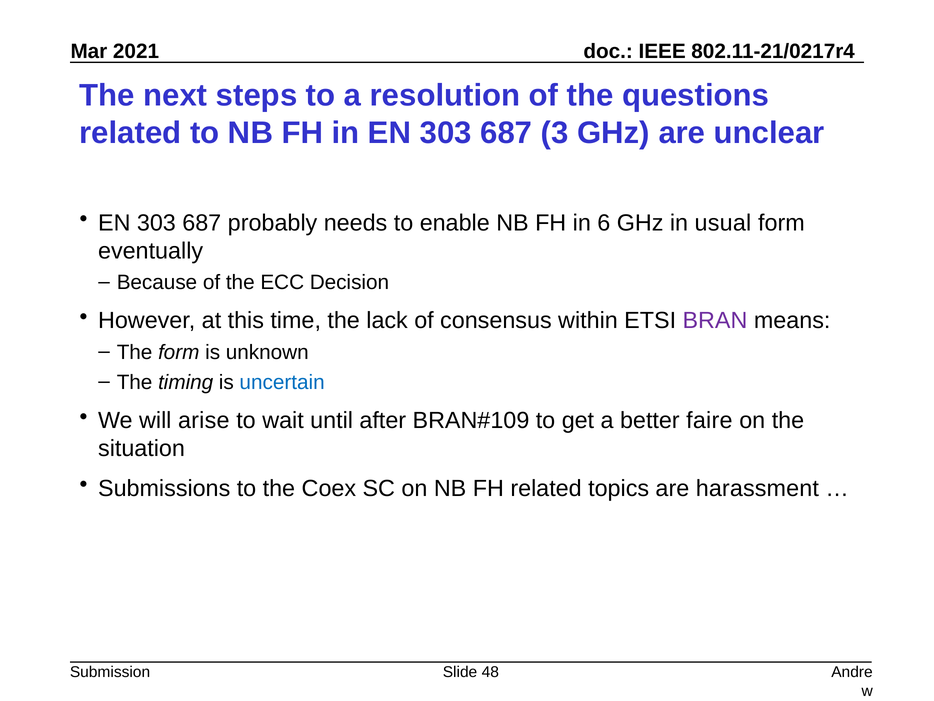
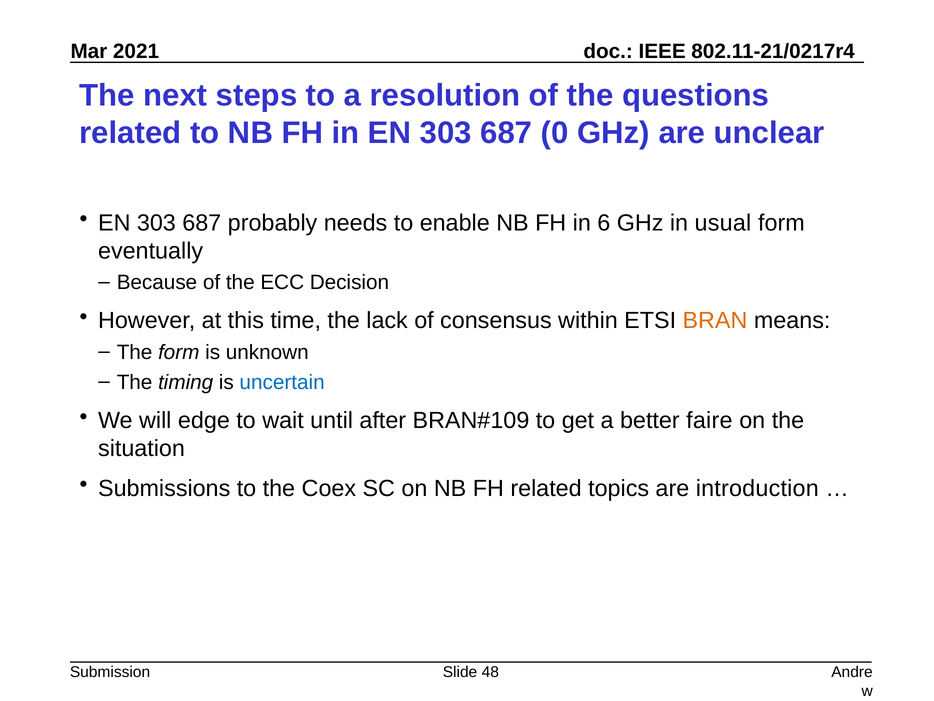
3: 3 -> 0 (555, 133)
BRAN colour: purple -> orange (715, 321)
arise: arise -> edge (204, 420)
harassment: harassment -> introduction (757, 488)
